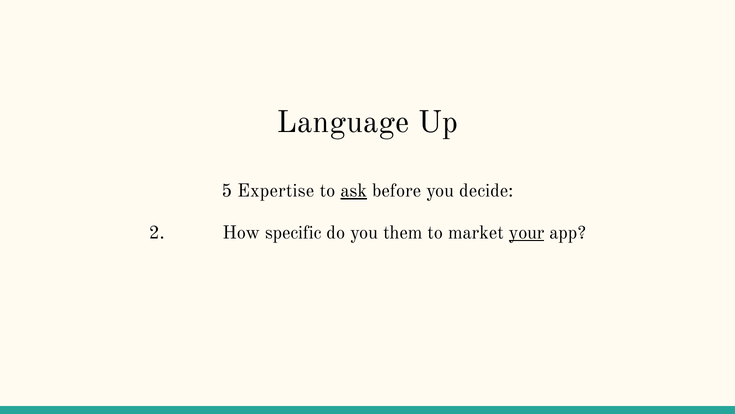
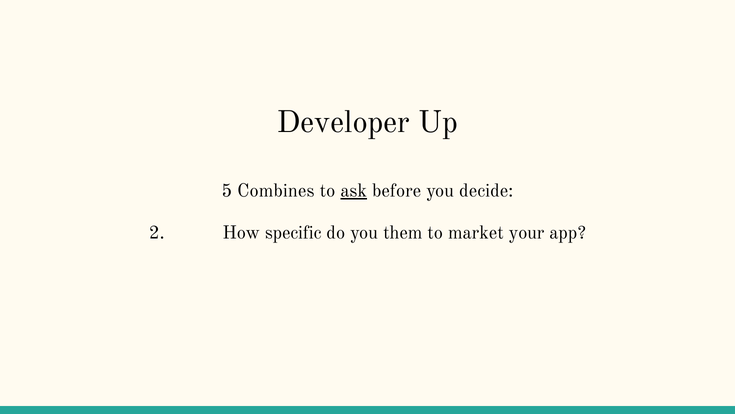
Language: Language -> Developer (343, 122)
Expertise: Expertise -> Combines (276, 191)
your underline: present -> none (527, 232)
